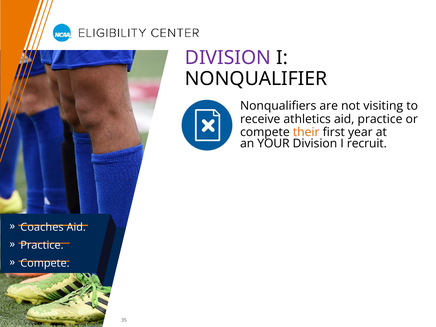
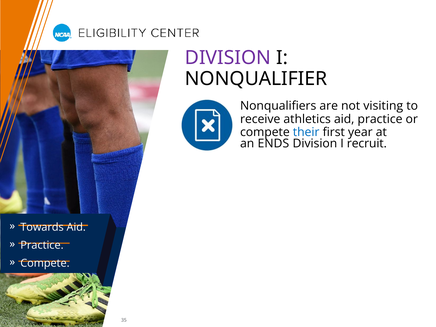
their colour: orange -> blue (306, 132)
YOUR: YOUR -> ENDS (273, 144)
Coaches: Coaches -> Towards (42, 227)
